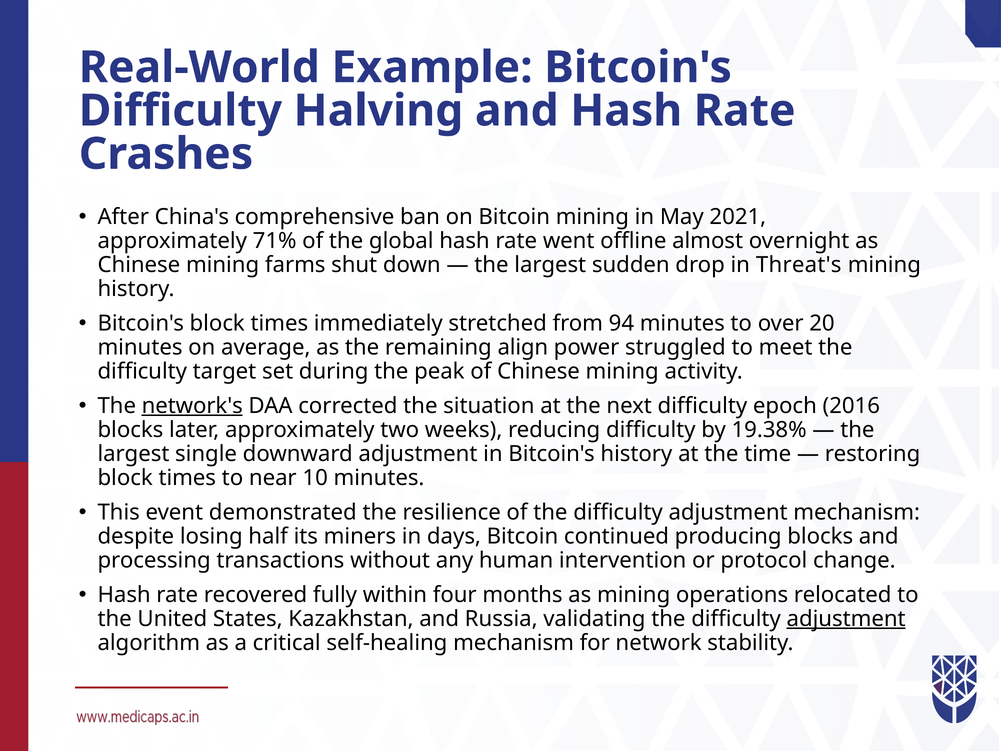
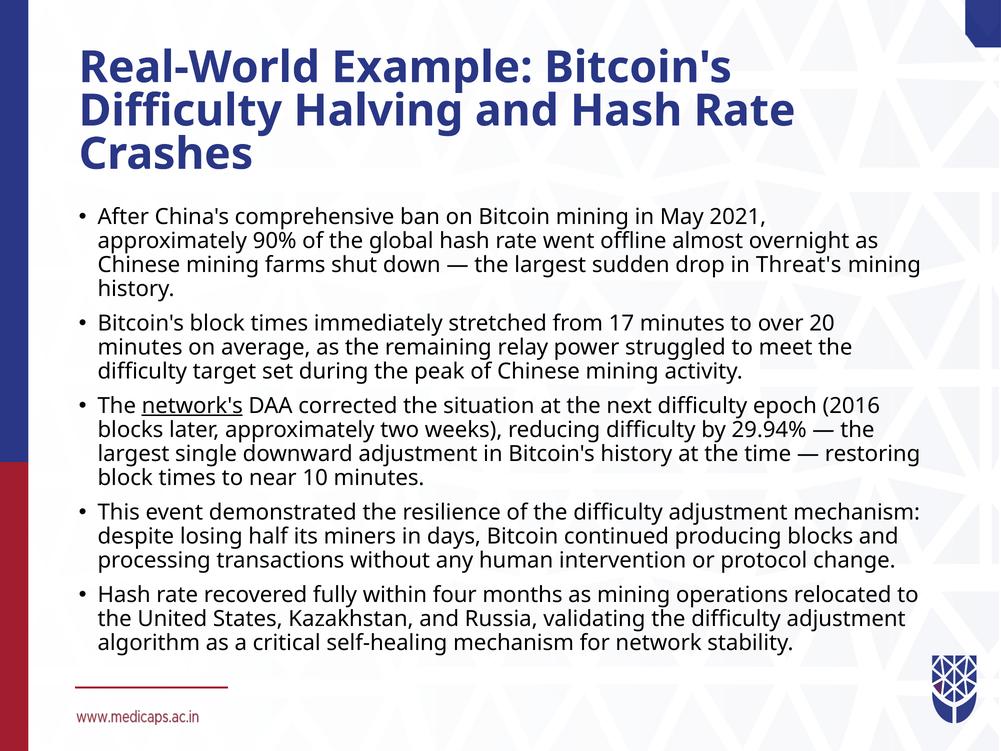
71%: 71% -> 90% (275, 241)
94: 94 -> 17 (621, 323)
align: align -> relay (523, 347)
19.38%: 19.38% -> 29.94% (769, 430)
adjustment underline: present -> none (846, 618)
